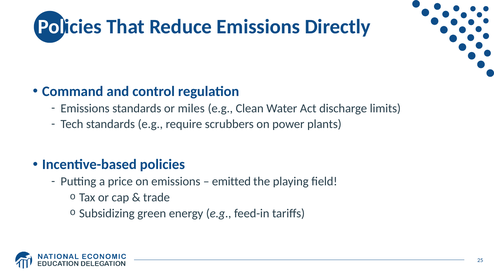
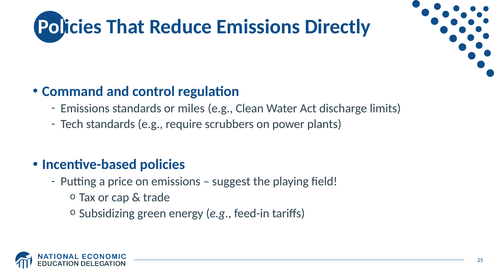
emitted: emitted -> suggest (231, 181)
